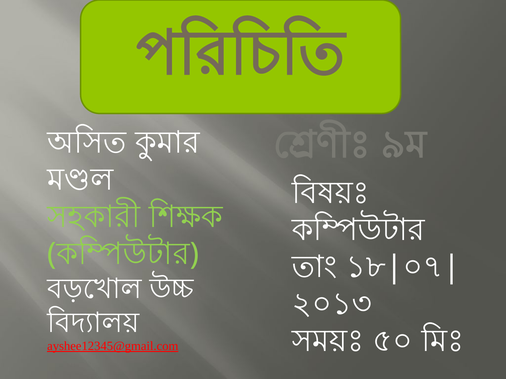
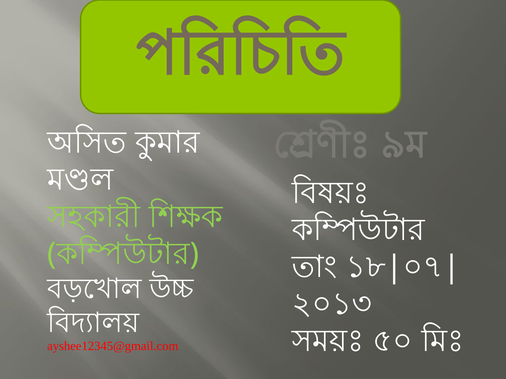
ayshee12345@gmail.com underline: present -> none (113, 347)
